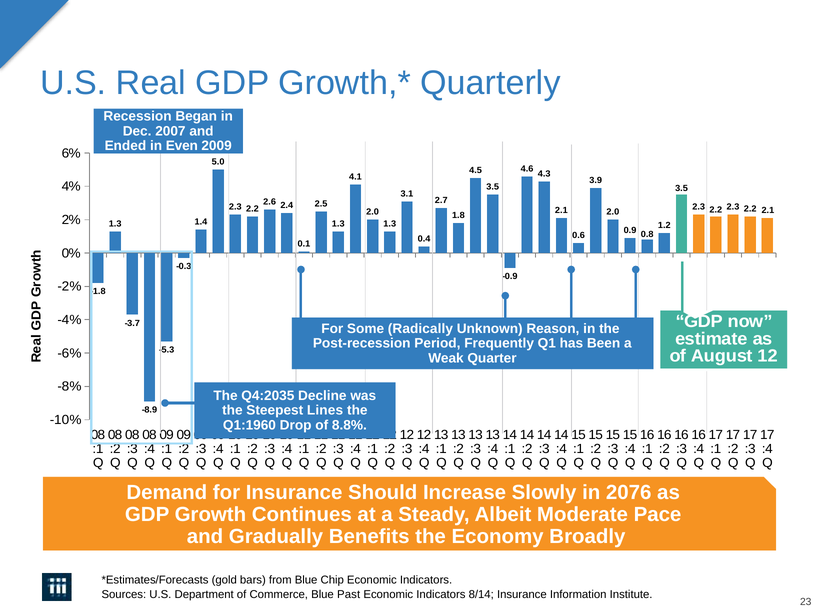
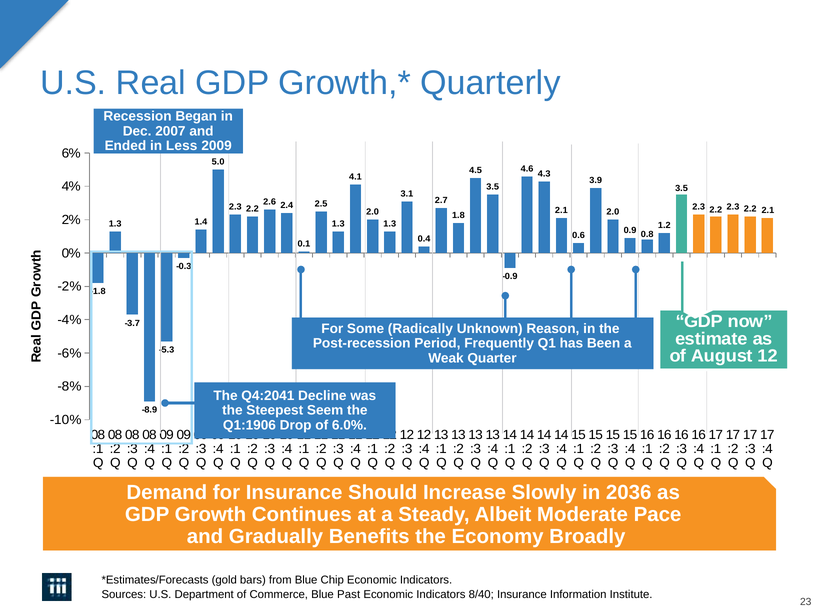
Even: Even -> Less (182, 146)
Q4:2035: Q4:2035 -> Q4:2041 (268, 396)
Lines: Lines -> Seem (325, 411)
Q1:1960: Q1:1960 -> Q1:1906 (249, 425)
8.8%: 8.8% -> 6.0% (349, 425)
2076: 2076 -> 2036 (629, 493)
8/14: 8/14 -> 8/40 (481, 595)
